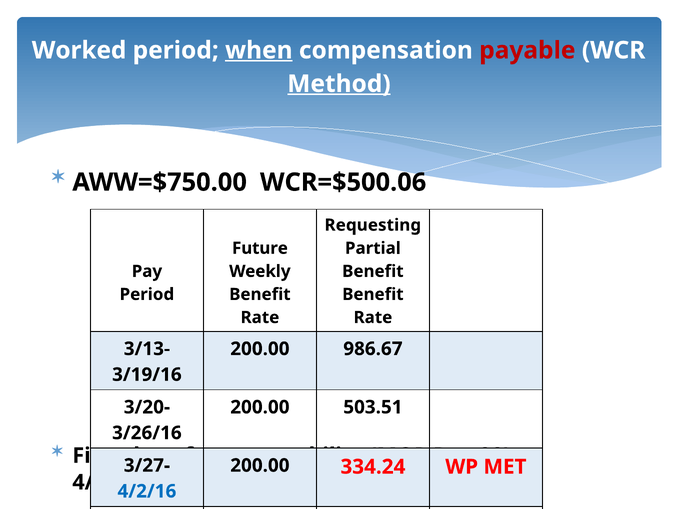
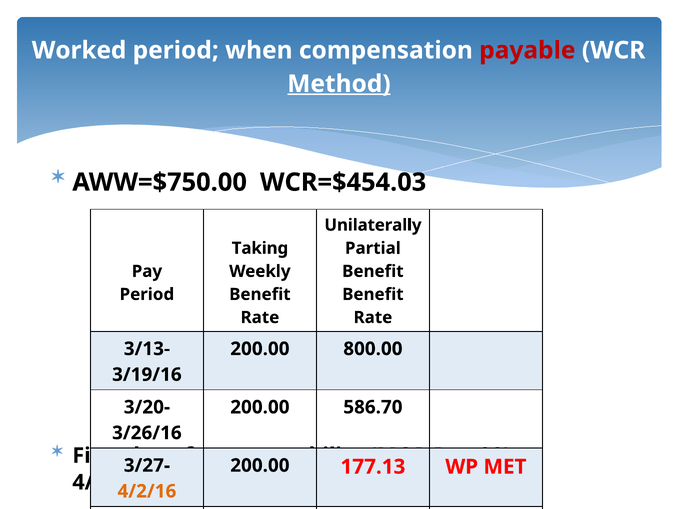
when underline: present -> none (259, 50)
WCR=$500.06: WCR=$500.06 -> WCR=$454.03 (343, 182)
Requesting: Requesting -> Unilaterally (373, 225)
Future: Future -> Taking (260, 248)
986.67: 986.67 -> 800.00 (373, 349)
503.51: 503.51 -> 586.70 (373, 407)
334.24: 334.24 -> 177.13 (373, 466)
4/2/16 colour: blue -> orange (147, 491)
